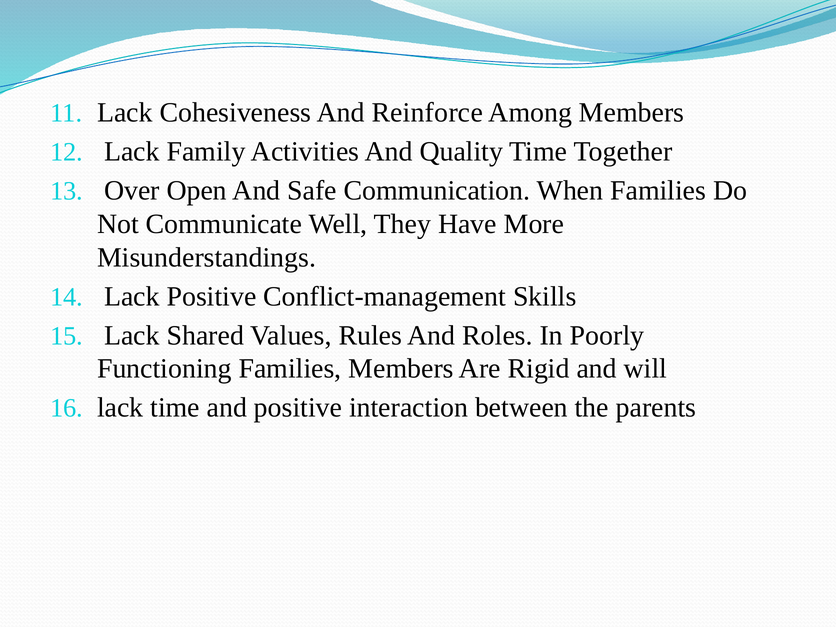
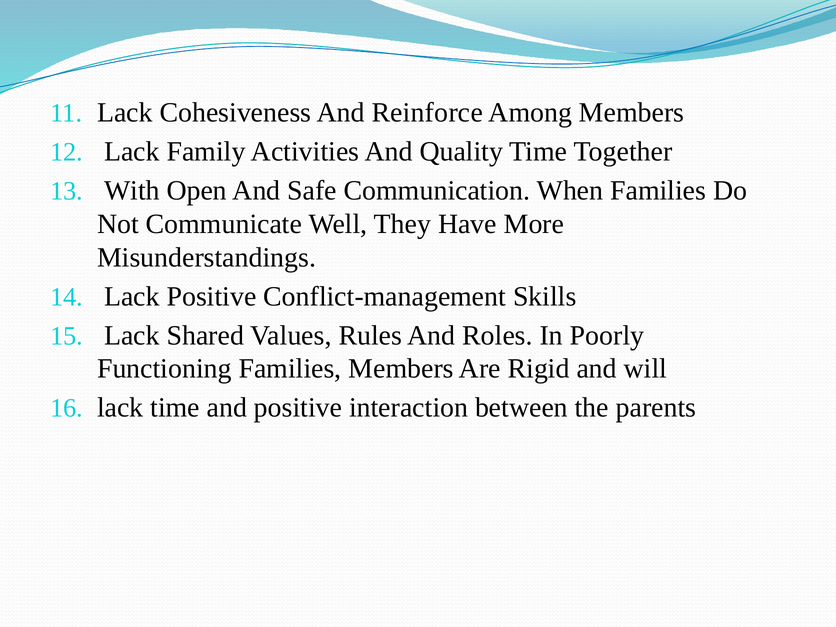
Over: Over -> With (132, 190)
